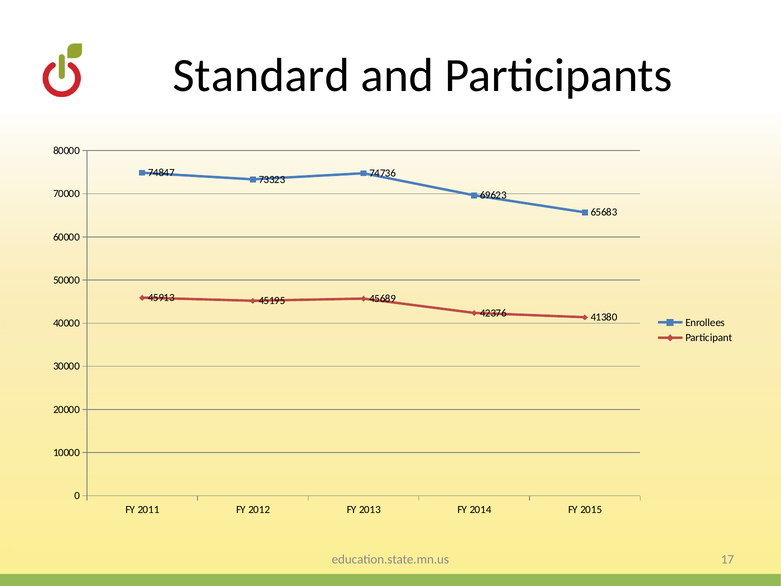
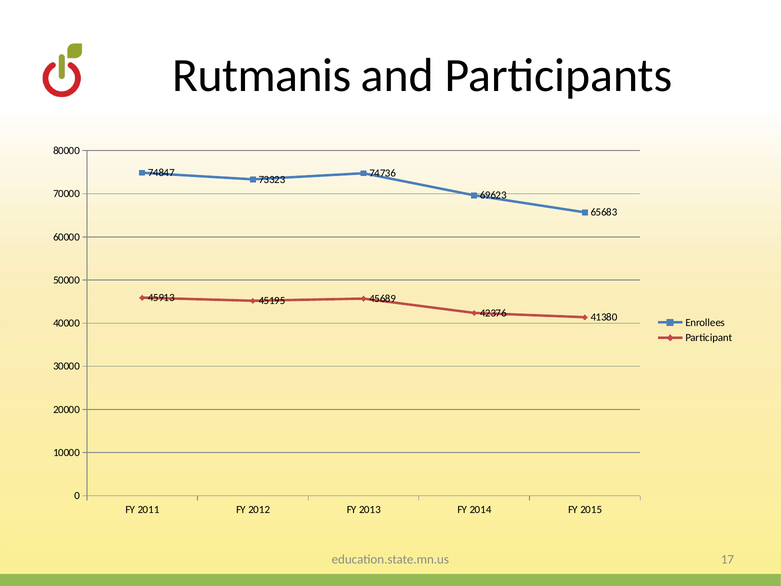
Standard: Standard -> Rutmanis (262, 76)
